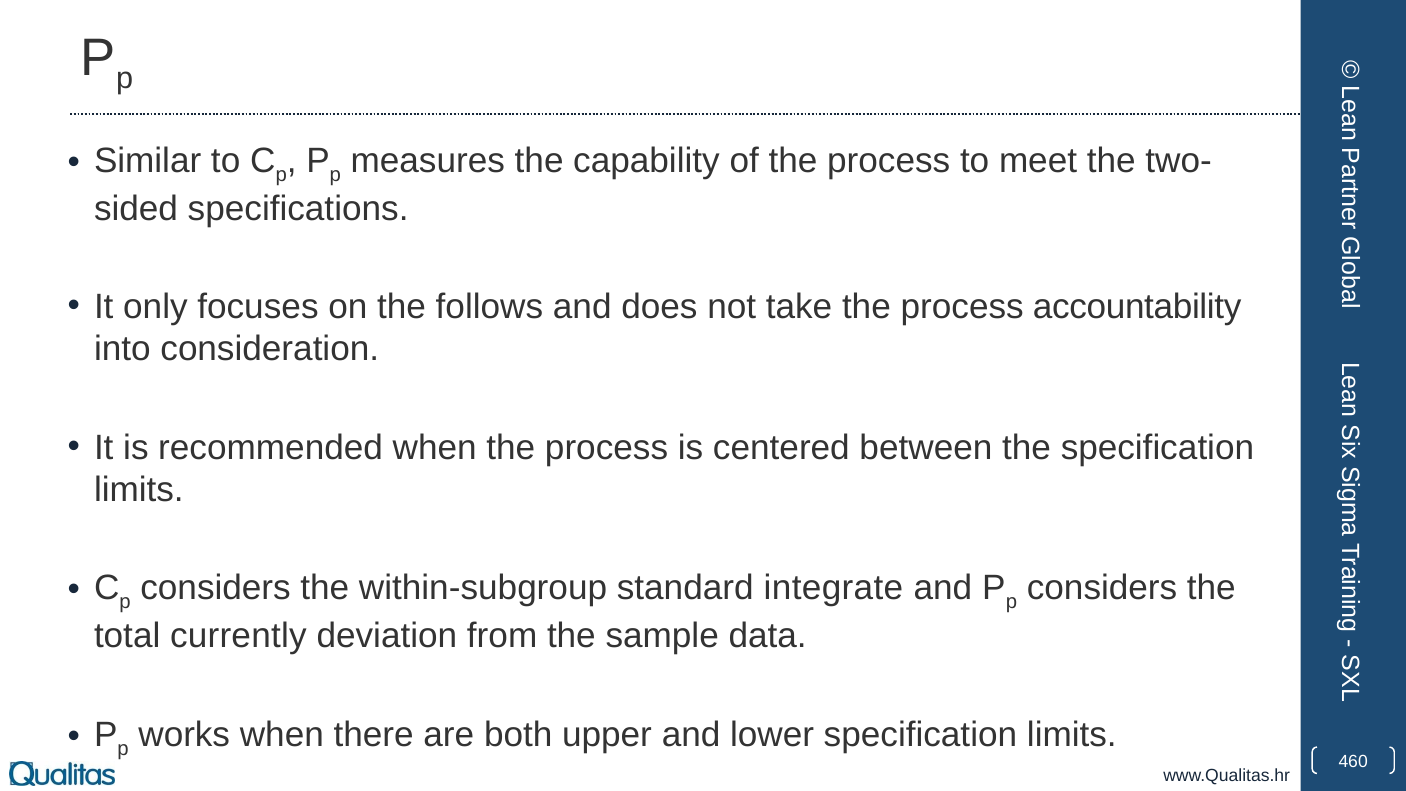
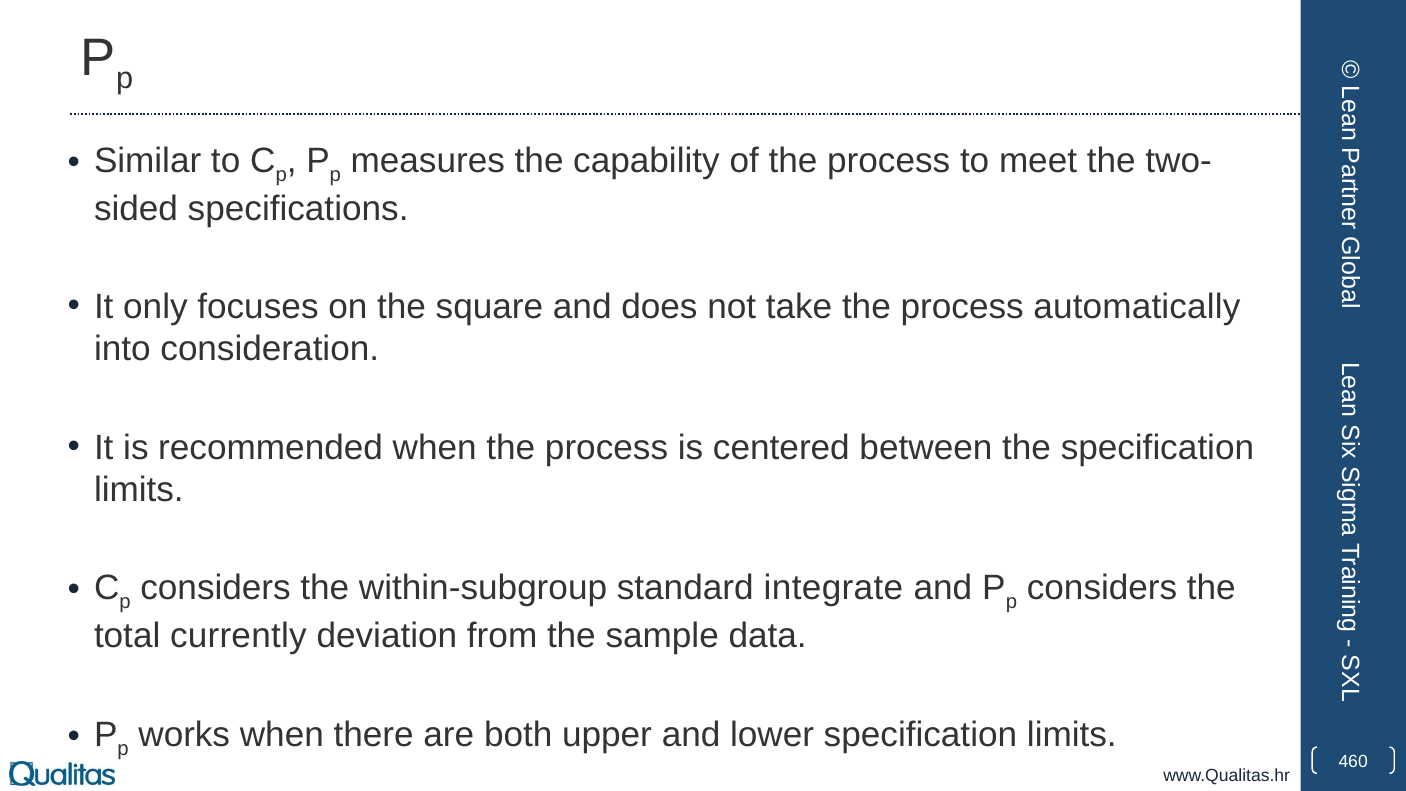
follows: follows -> square (489, 307)
accountability: accountability -> automatically (1137, 307)
